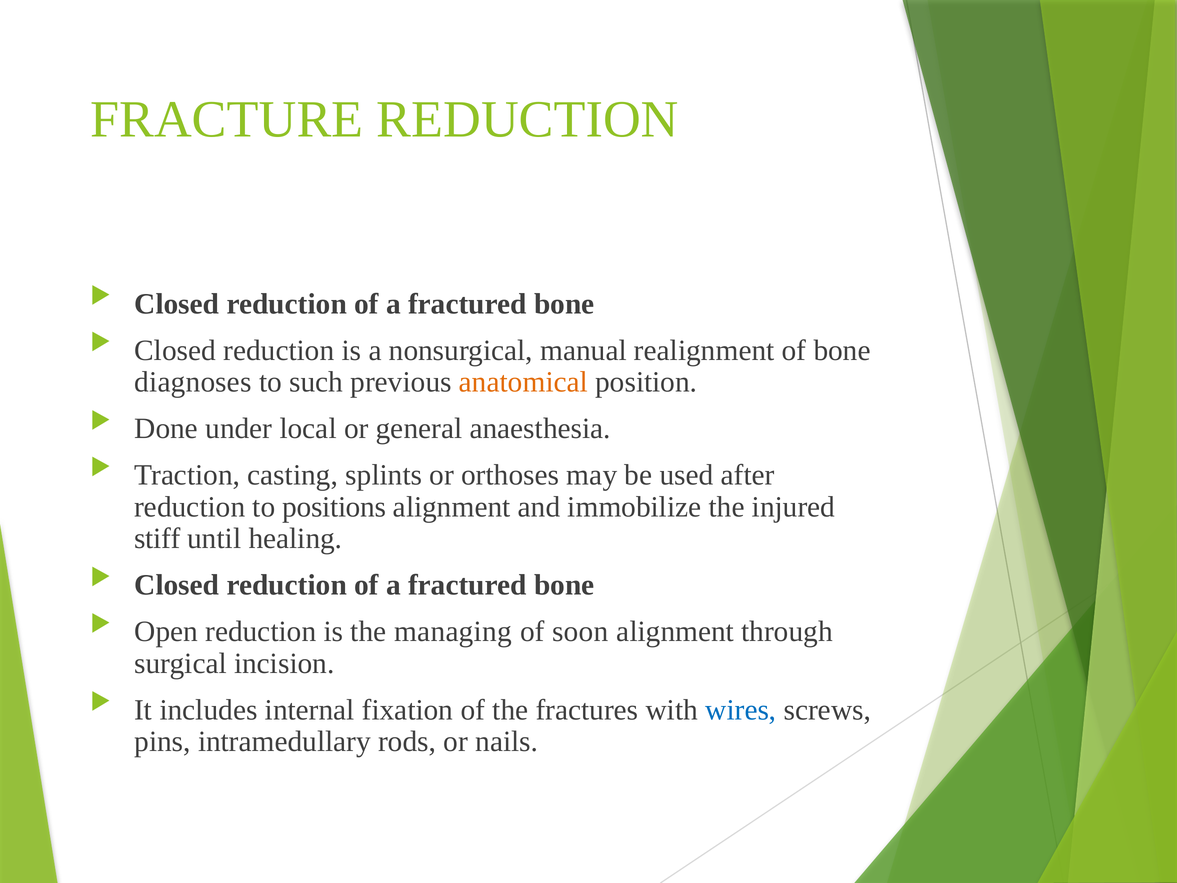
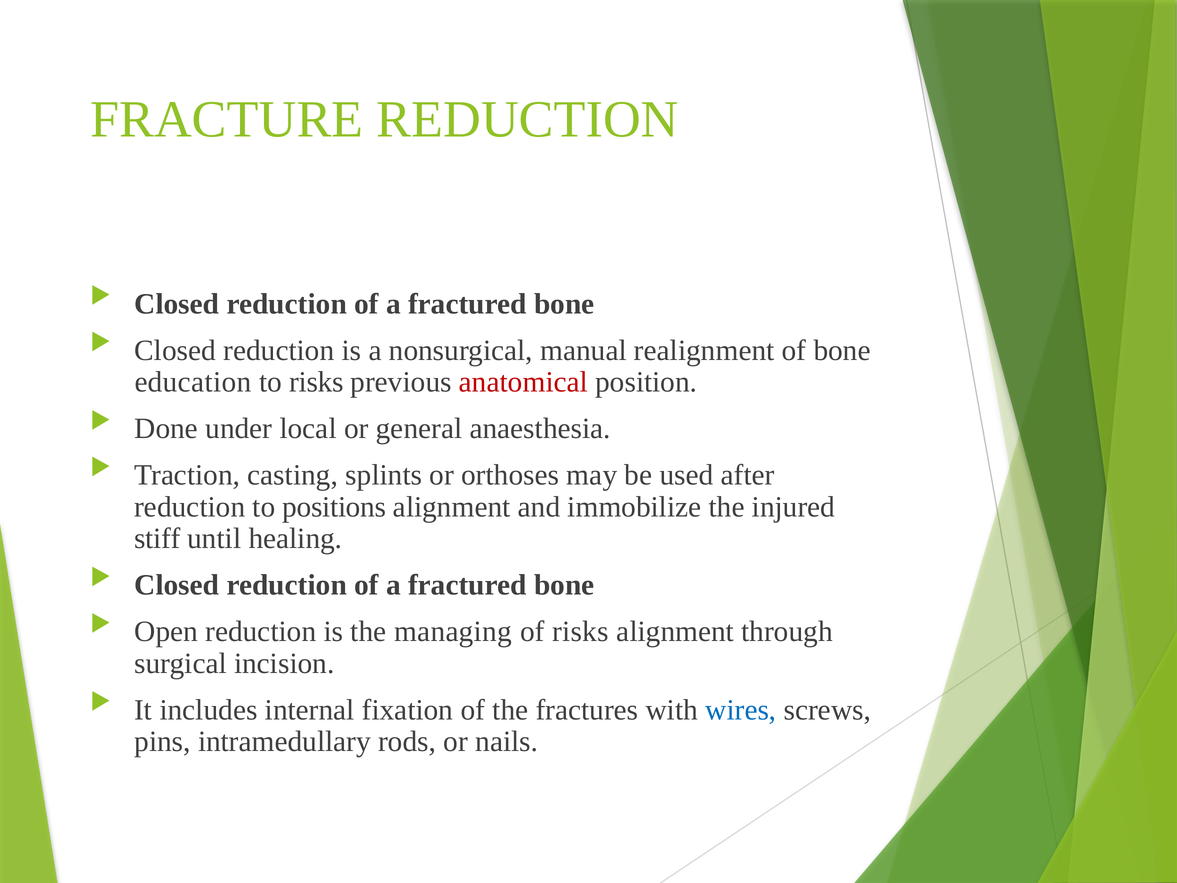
diagnoses: diagnoses -> education (193, 382)
to such: such -> risks (316, 382)
anatomical colour: orange -> red (523, 382)
of soon: soon -> risks (580, 631)
